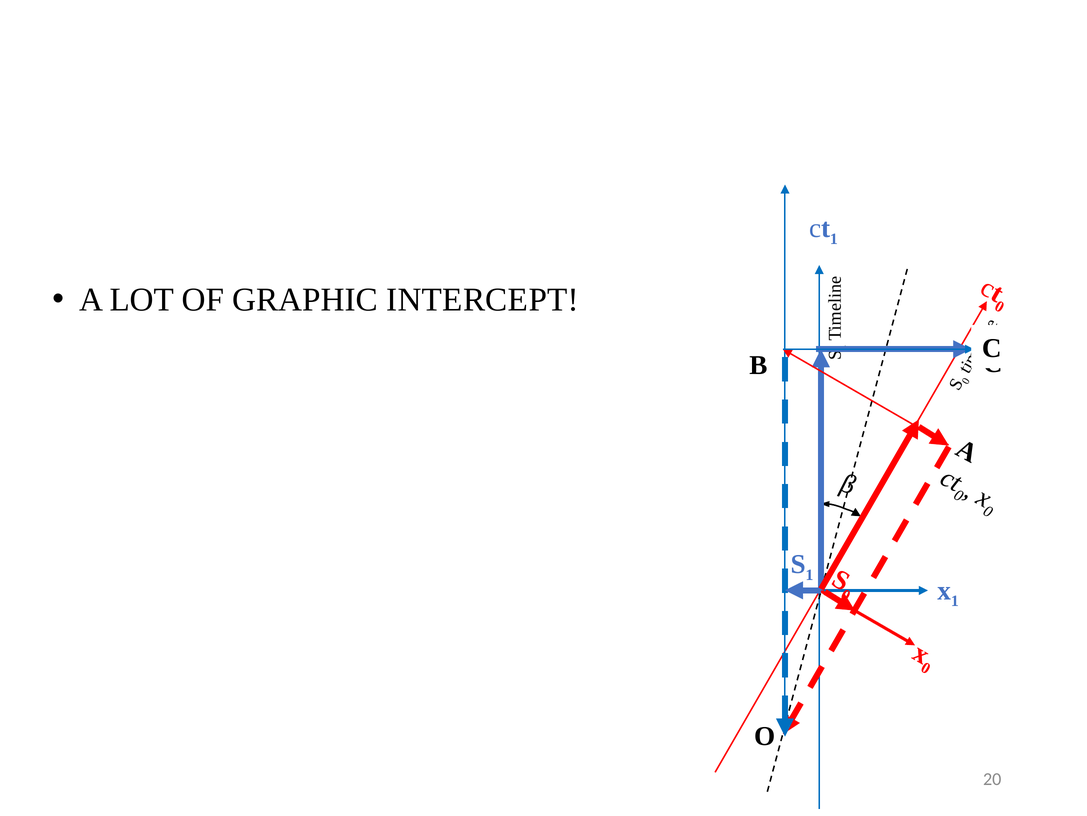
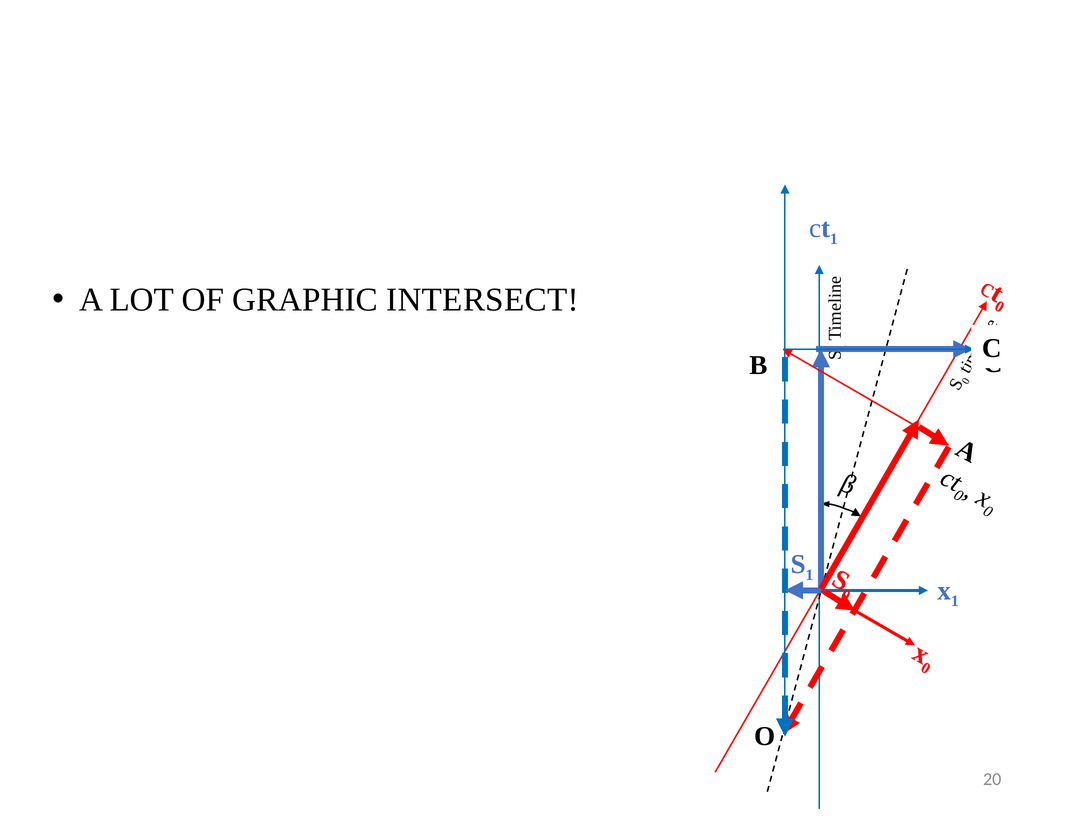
INTERCEPT: INTERCEPT -> INTERSECT (483, 299)
